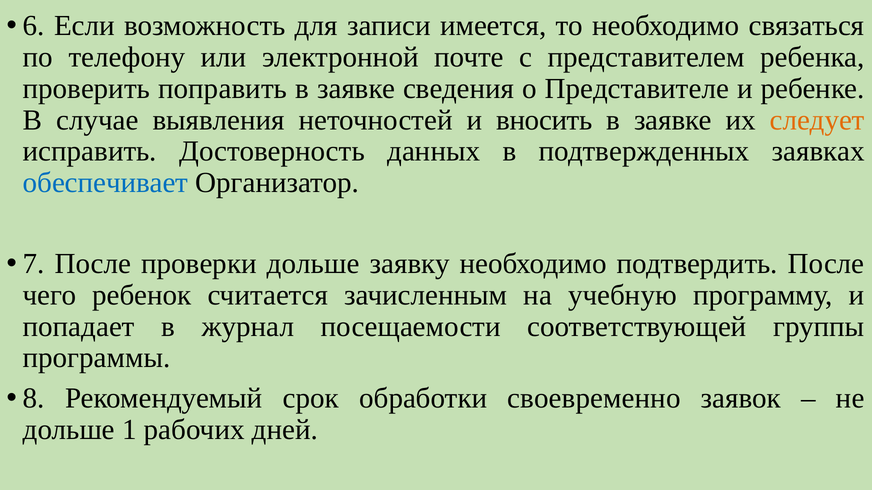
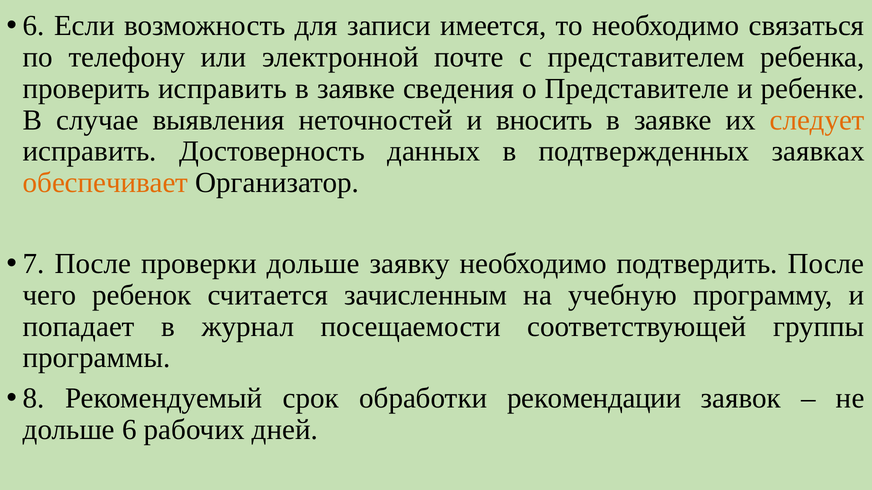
проверить поправить: поправить -> исправить (222, 89)
обеспечивает colour: blue -> orange (105, 183)
своевременно: своевременно -> рекомендации (594, 399)
1: 1 -> 6 (129, 430)
